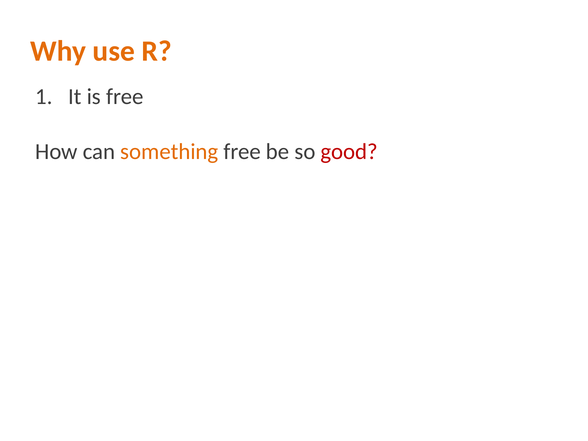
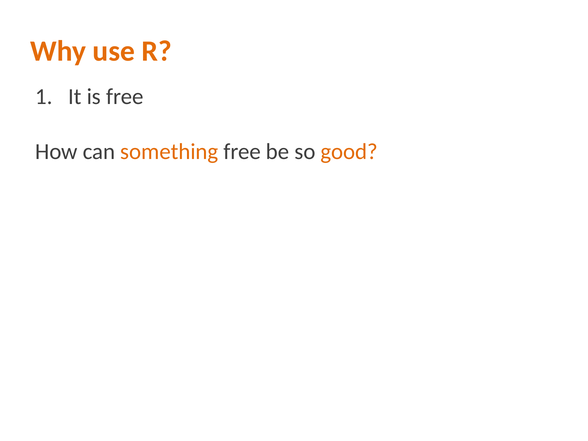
good colour: red -> orange (349, 152)
